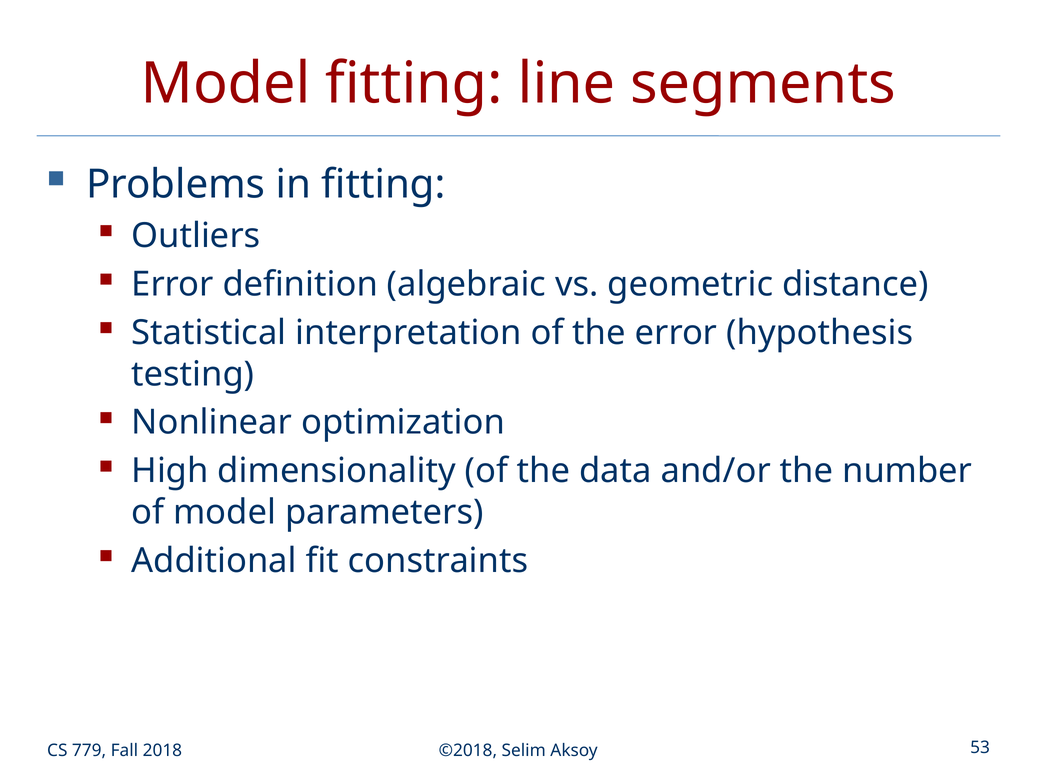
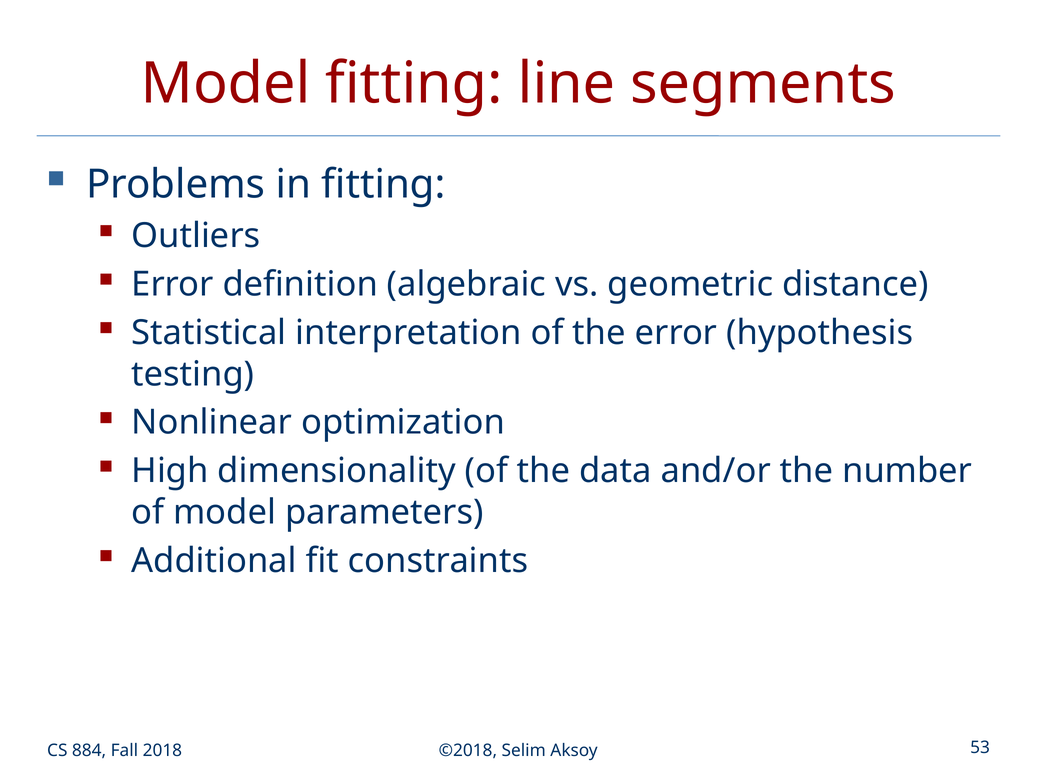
779: 779 -> 884 (89, 750)
